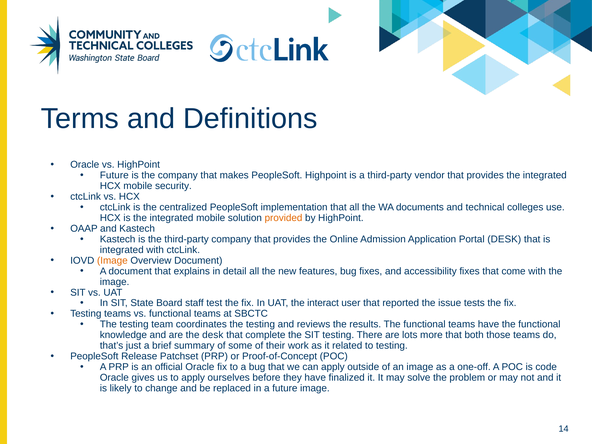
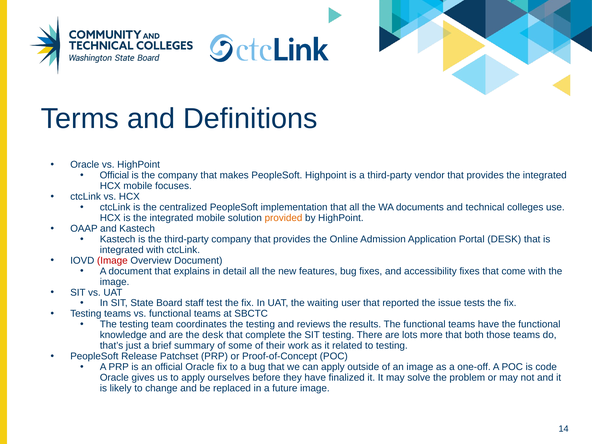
Future: Future -> Official (114, 175)
security: security -> focuses (173, 186)
Image colour: orange -> red (112, 260)
interact: interact -> waiting (323, 303)
